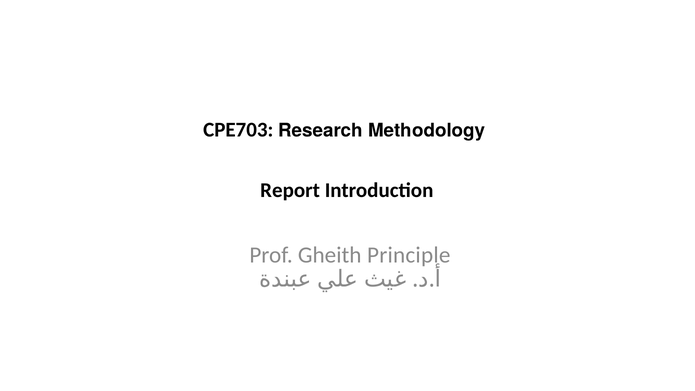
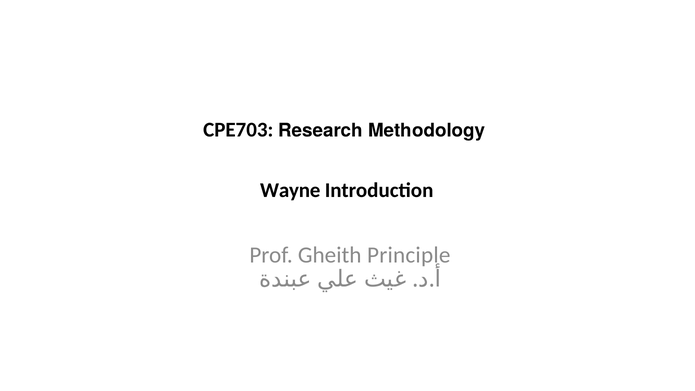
Report: Report -> Wayne (290, 190)
